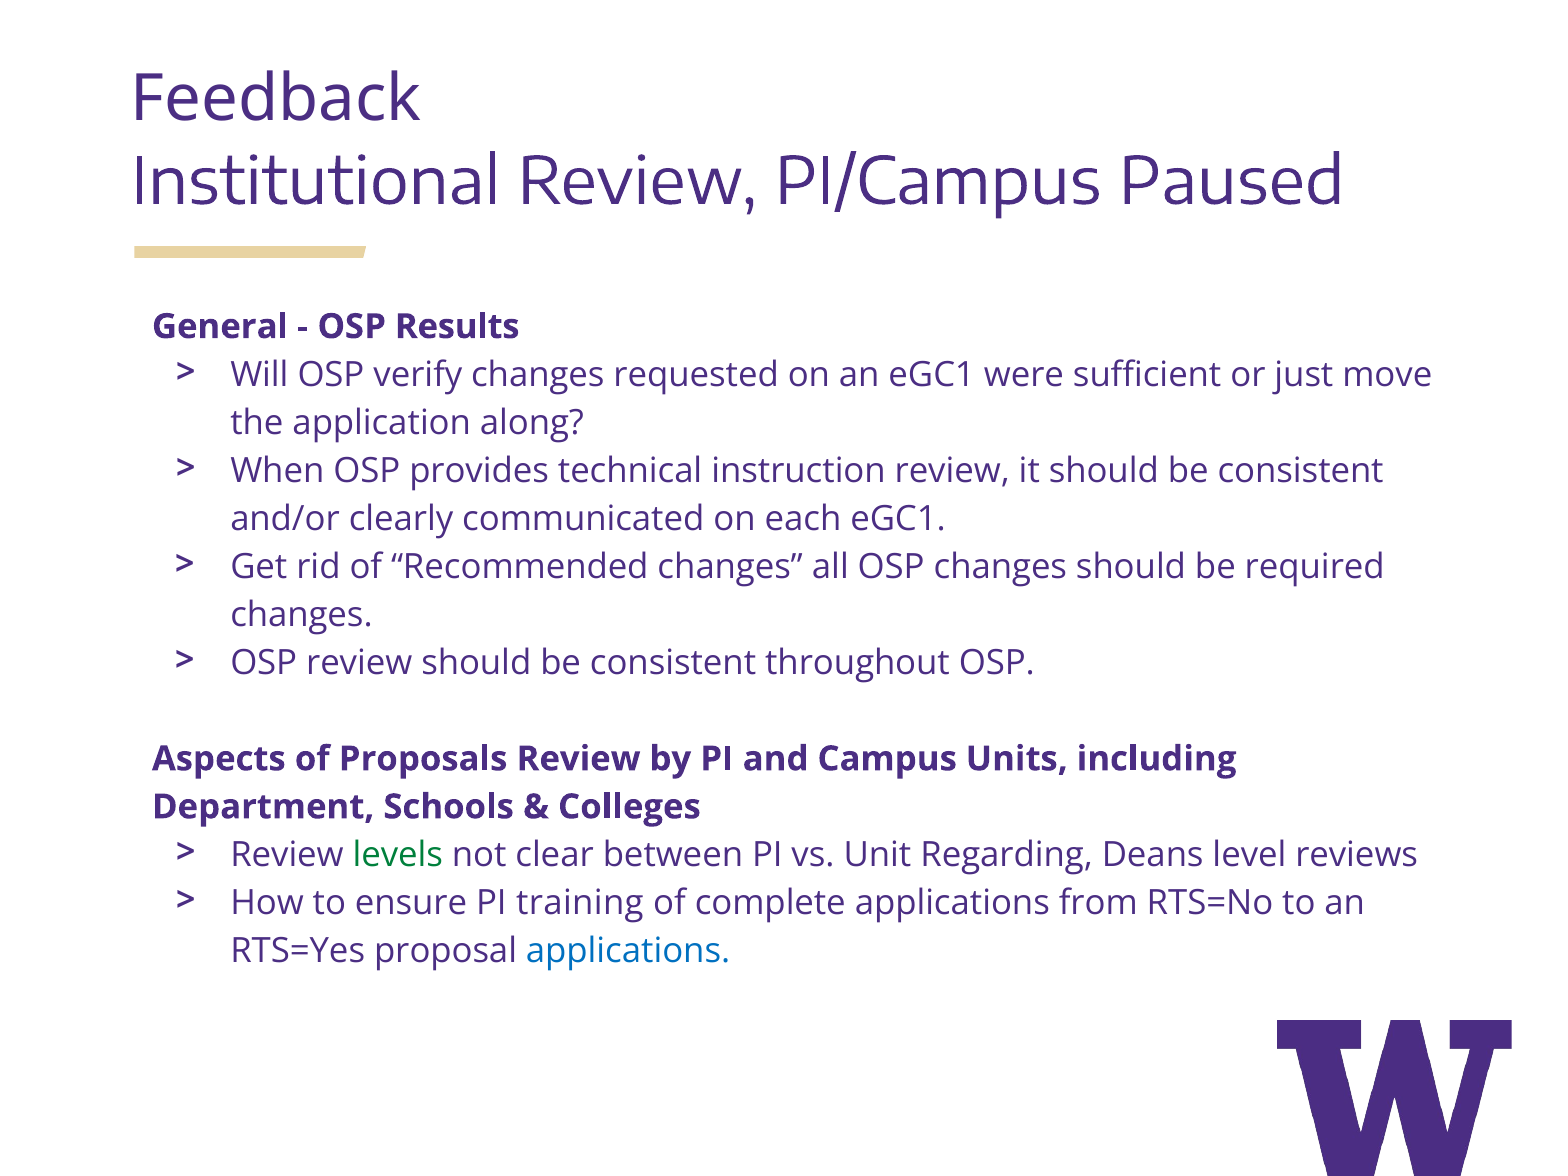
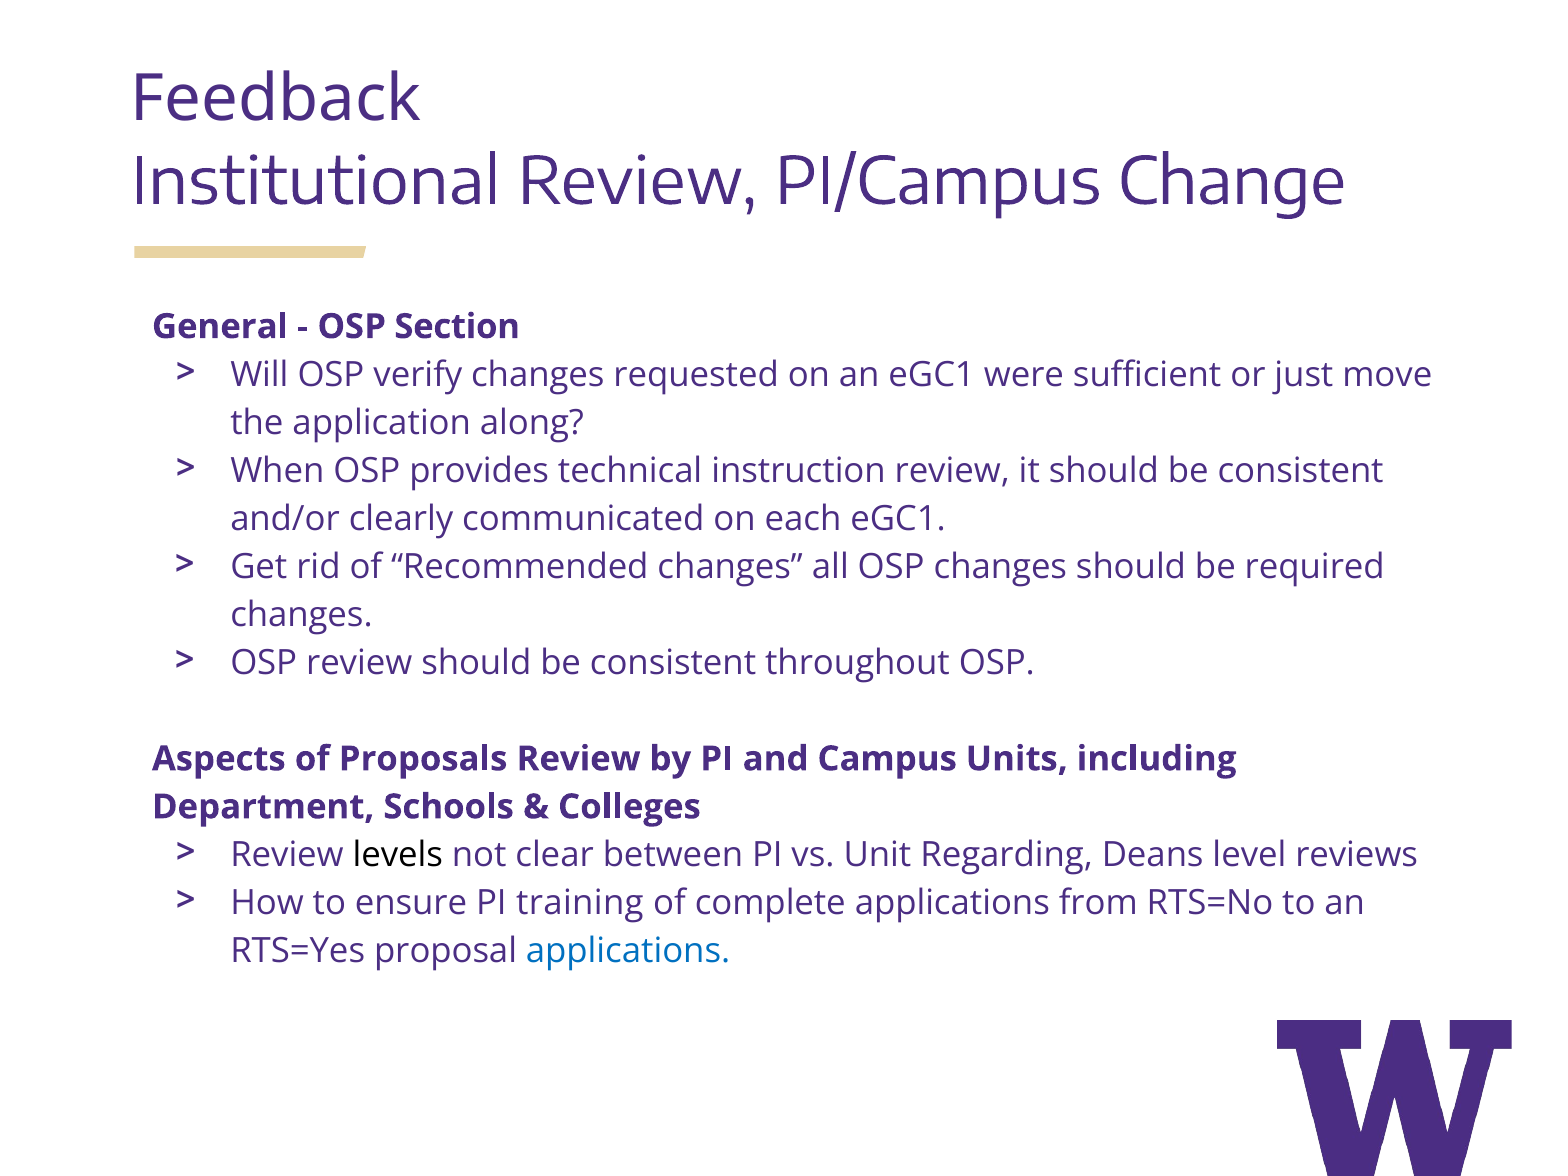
Paused: Paused -> Change (1232, 182)
Results: Results -> Section (457, 327)
levels colour: green -> black (398, 855)
